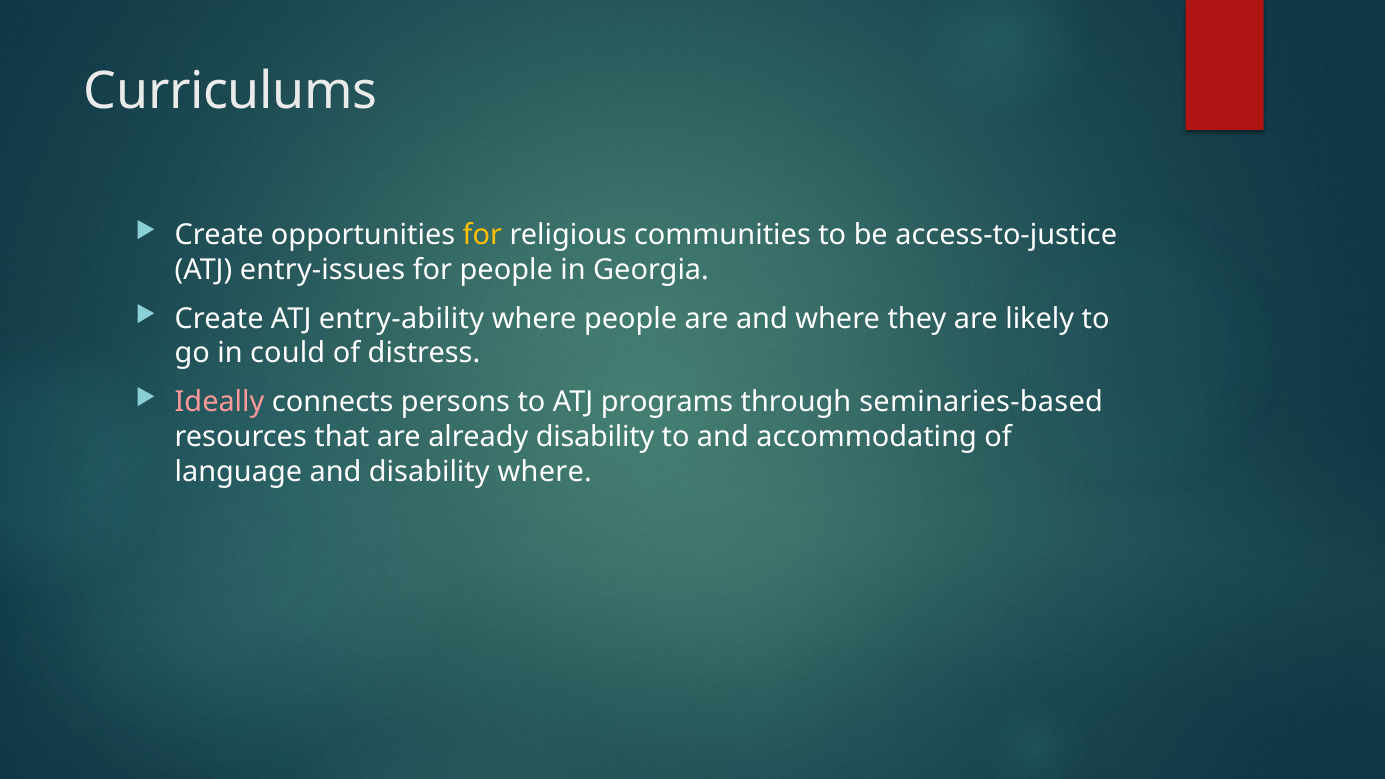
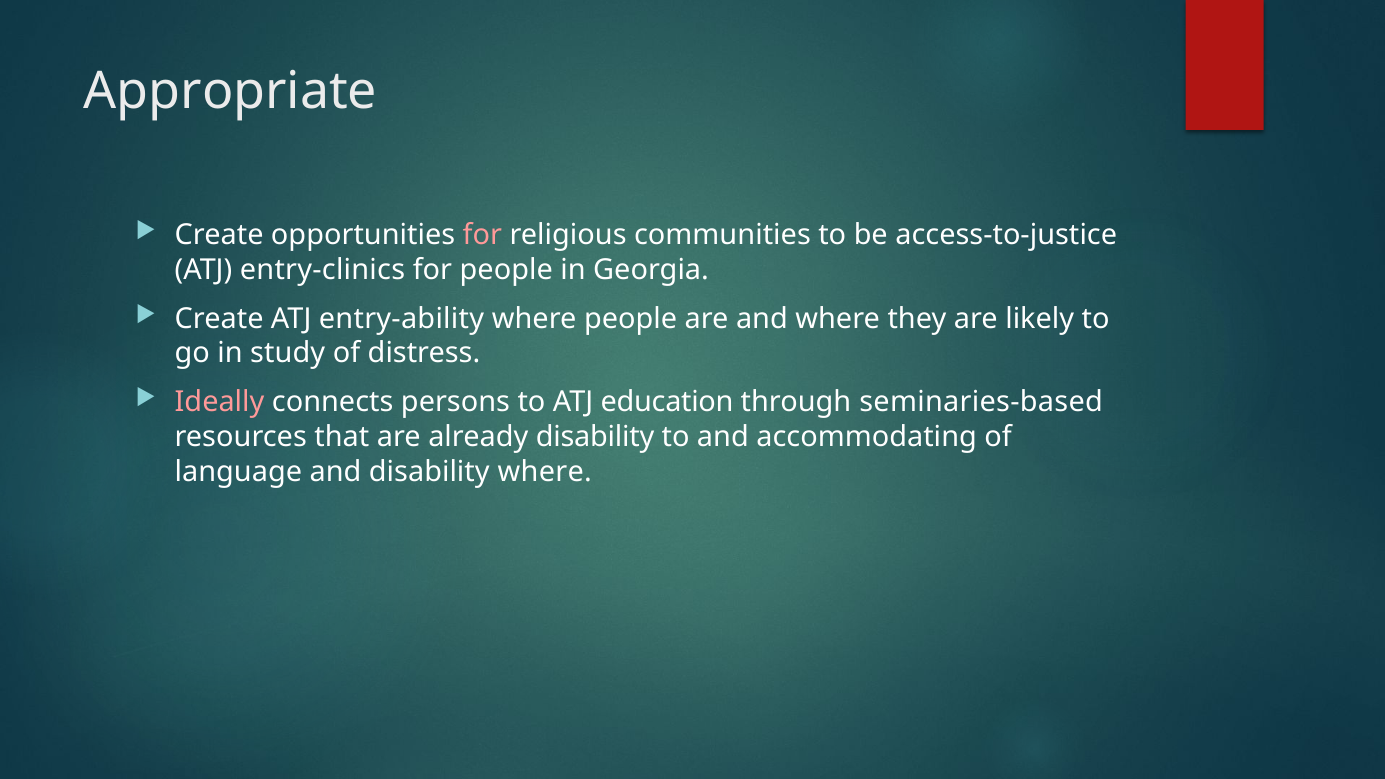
Curriculums: Curriculums -> Appropriate (230, 91)
for colour: yellow -> pink (482, 235)
entry-issues: entry-issues -> entry-clinics (323, 270)
could: could -> study (288, 353)
programs: programs -> education (667, 402)
